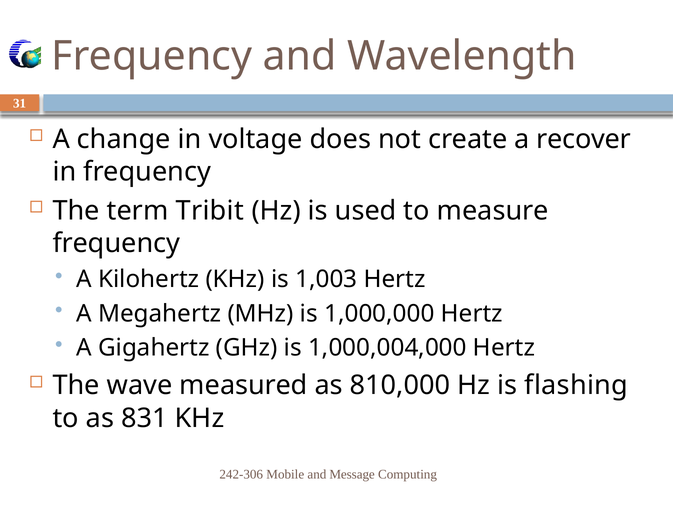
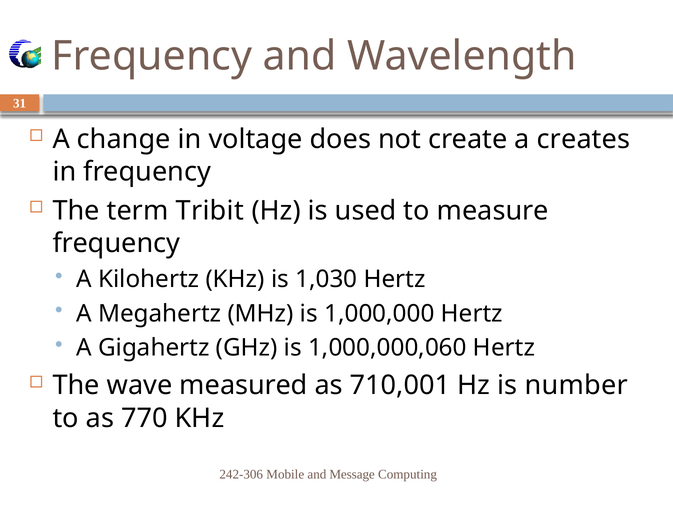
recover: recover -> creates (583, 139)
1,003: 1,003 -> 1,030 (326, 279)
1,000,004,000: 1,000,004,000 -> 1,000,000,060 (387, 348)
810,000: 810,000 -> 710,001 (400, 385)
flashing: flashing -> number (576, 385)
831: 831 -> 770 (144, 418)
